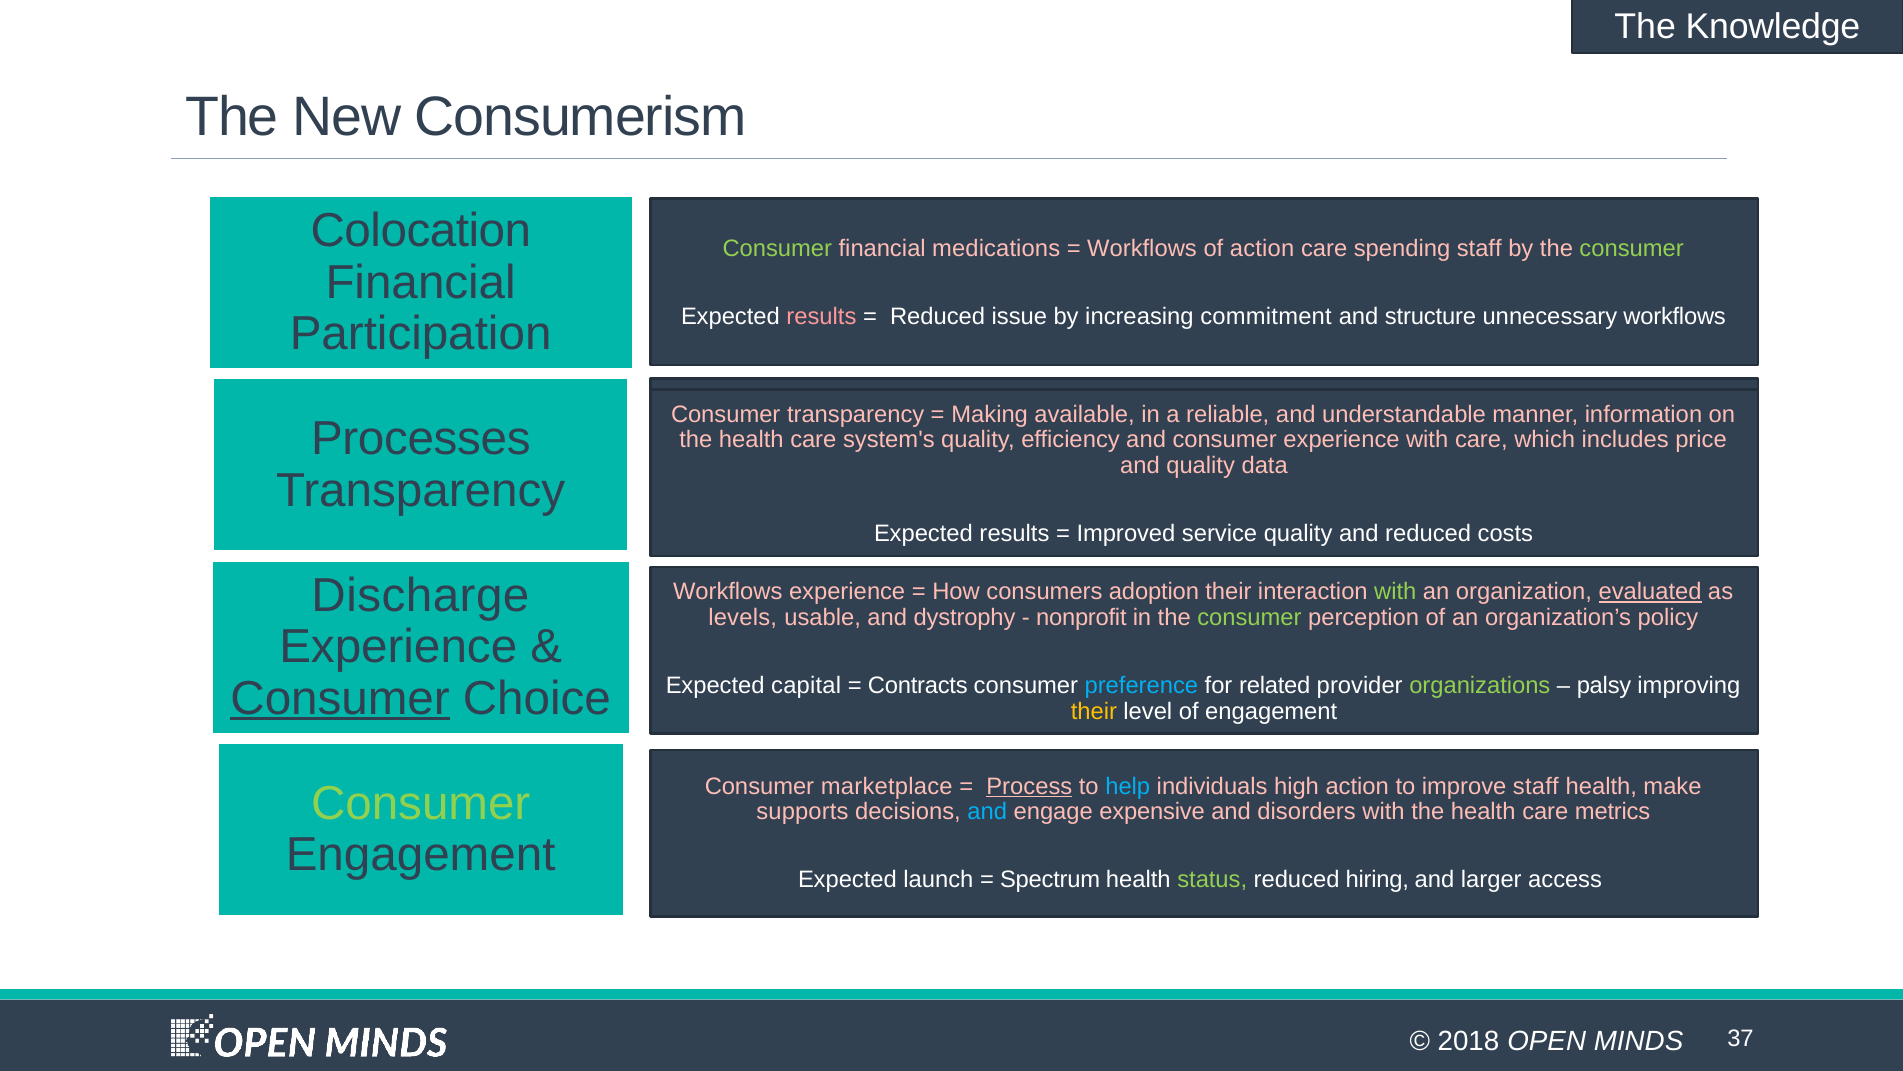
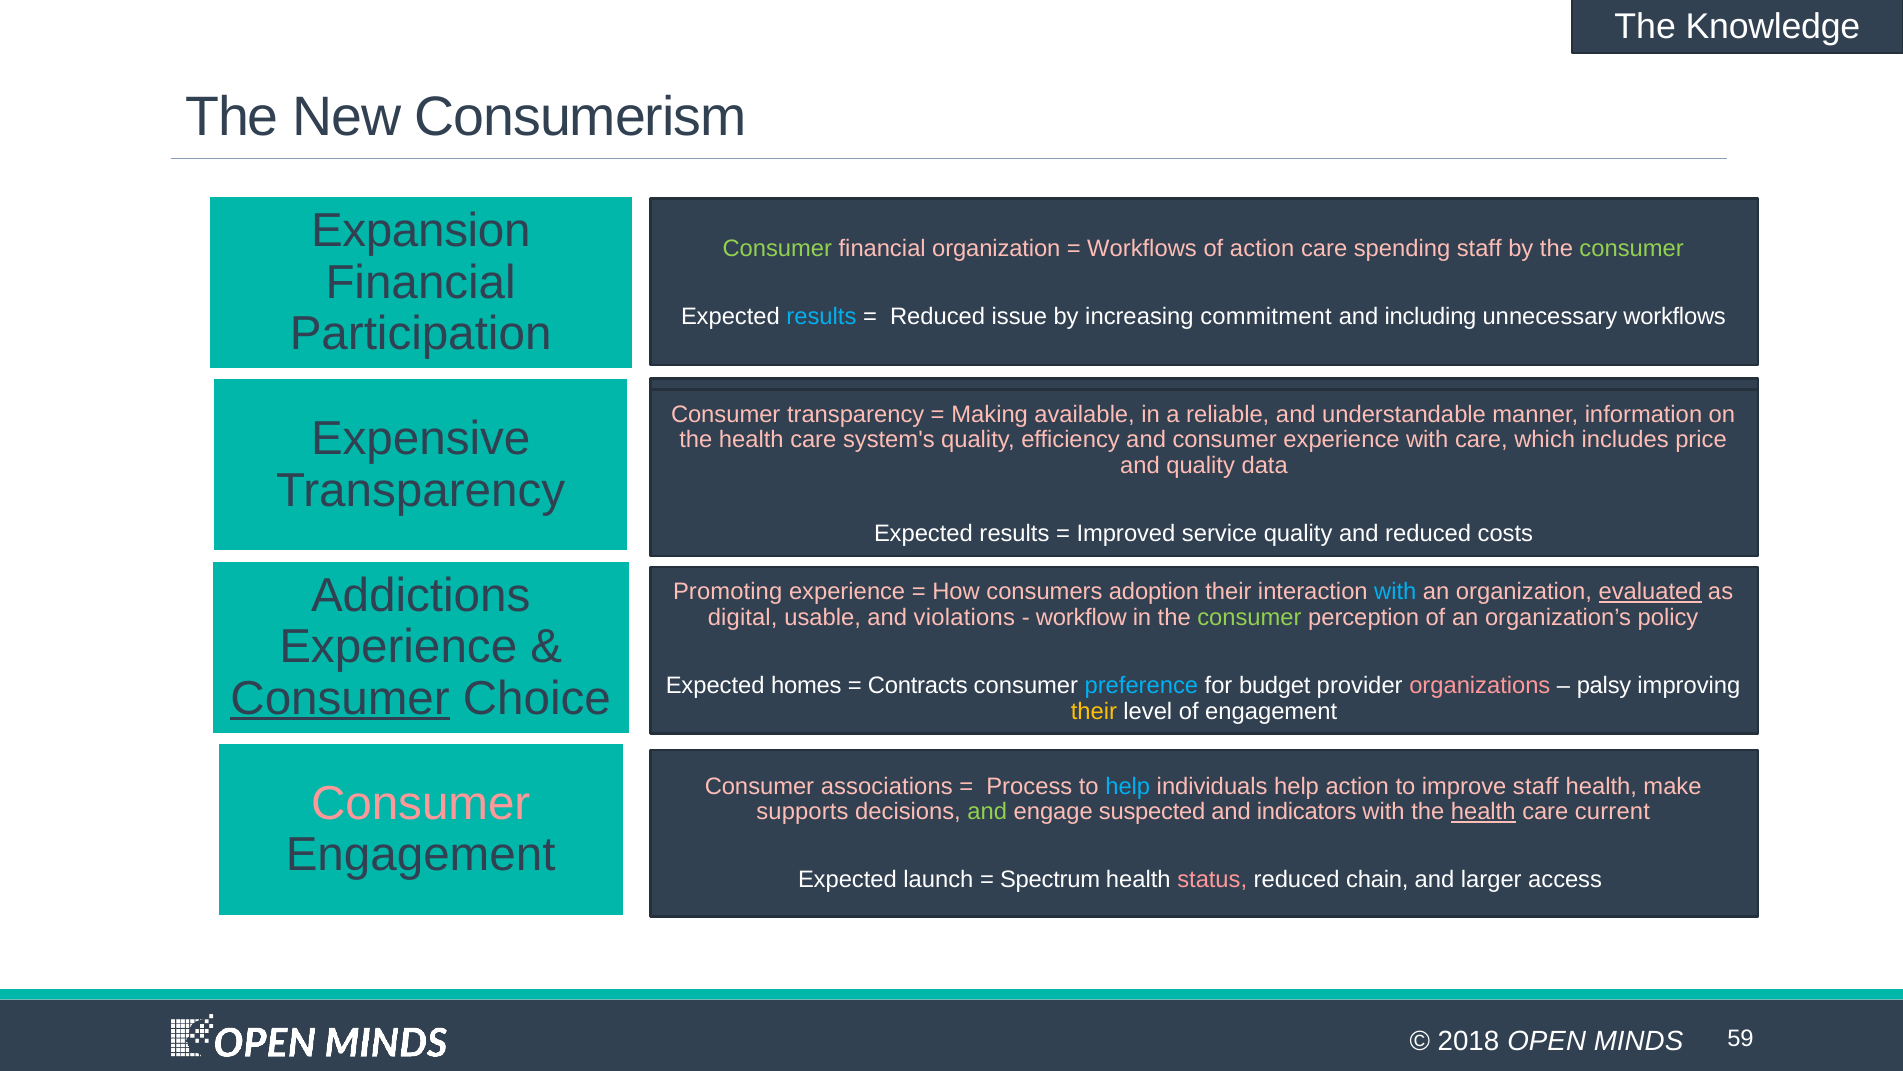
Colocation: Colocation -> Expansion (421, 231)
financial medications: medications -> organization (996, 249)
results colour: pink -> light blue (821, 317)
structure: structure -> including (1431, 317)
Processes: Processes -> Expensive (421, 439)
Discharge: Discharge -> Addictions (421, 595)
Workflows: Workflows -> Promoting (728, 592)
with colour: light green -> light blue (1395, 592)
levels: levels -> digital (743, 617)
dystrophy: dystrophy -> violations (964, 617)
nonprofit: nonprofit -> workflow (1081, 617)
capital: capital -> homes (806, 685)
related: related -> budget (1275, 685)
organizations colour: light green -> pink (1480, 685)
marketplace: marketplace -> associations (887, 786)
Process underline: present -> none (1029, 786)
individuals high: high -> help (1297, 786)
Consumer colour: light green -> pink (421, 803)
and colour: light blue -> light green (987, 811)
expensive: expensive -> suspected (1152, 811)
disorders: disorders -> indicators (1307, 811)
health underline: none -> present (1483, 811)
metrics: metrics -> current (1612, 811)
status colour: light green -> pink (1212, 879)
hiring: hiring -> chain (1377, 879)
37: 37 -> 59 (1741, 1038)
